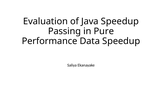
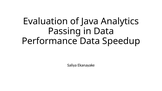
Java Speedup: Speedup -> Analytics (120, 21)
in Pure: Pure -> Data (104, 31)
